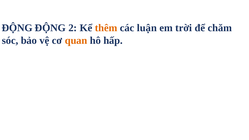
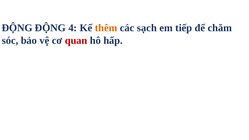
2: 2 -> 4 (73, 28)
luận: luận -> sạch (147, 28)
trời: trời -> tiếp (184, 28)
quan colour: orange -> red (76, 40)
